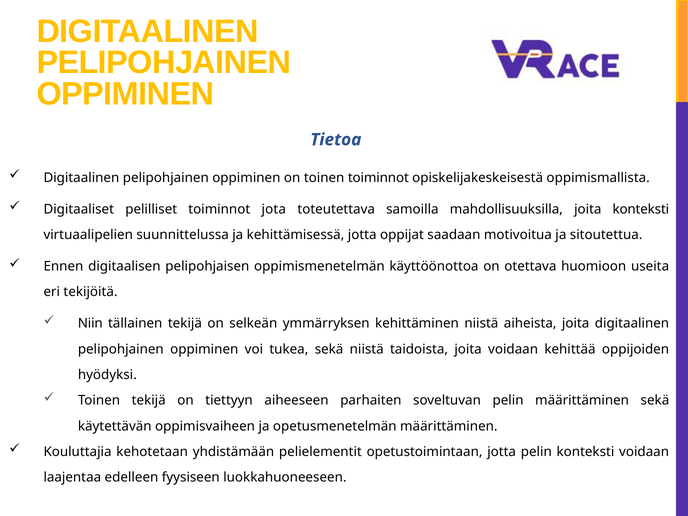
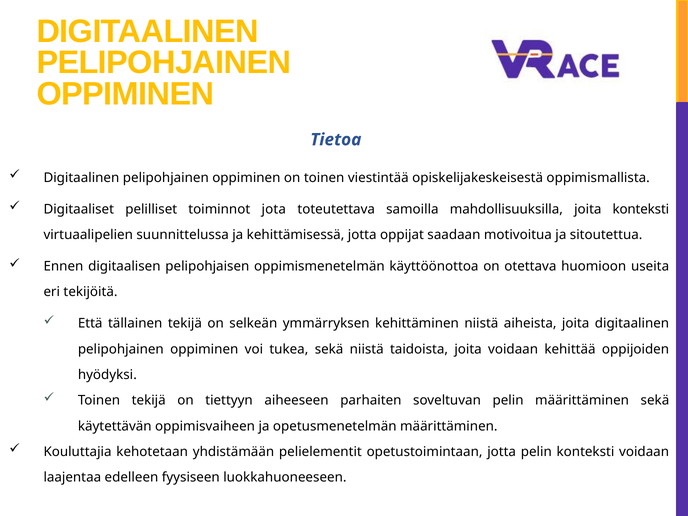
toinen toiminnot: toiminnot -> viestintää (378, 178)
Niin: Niin -> Että (90, 323)
